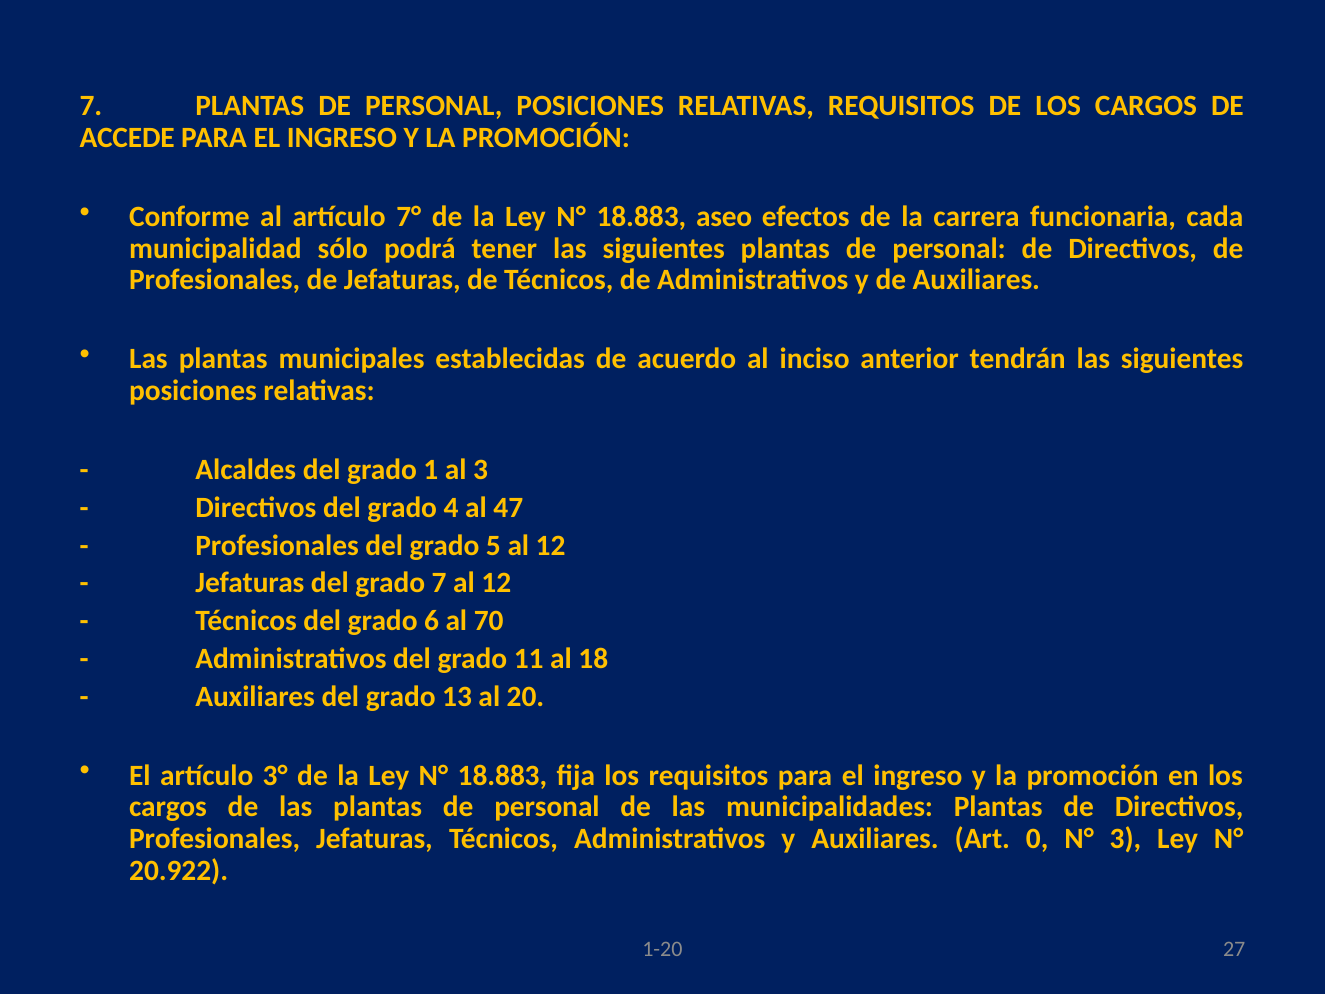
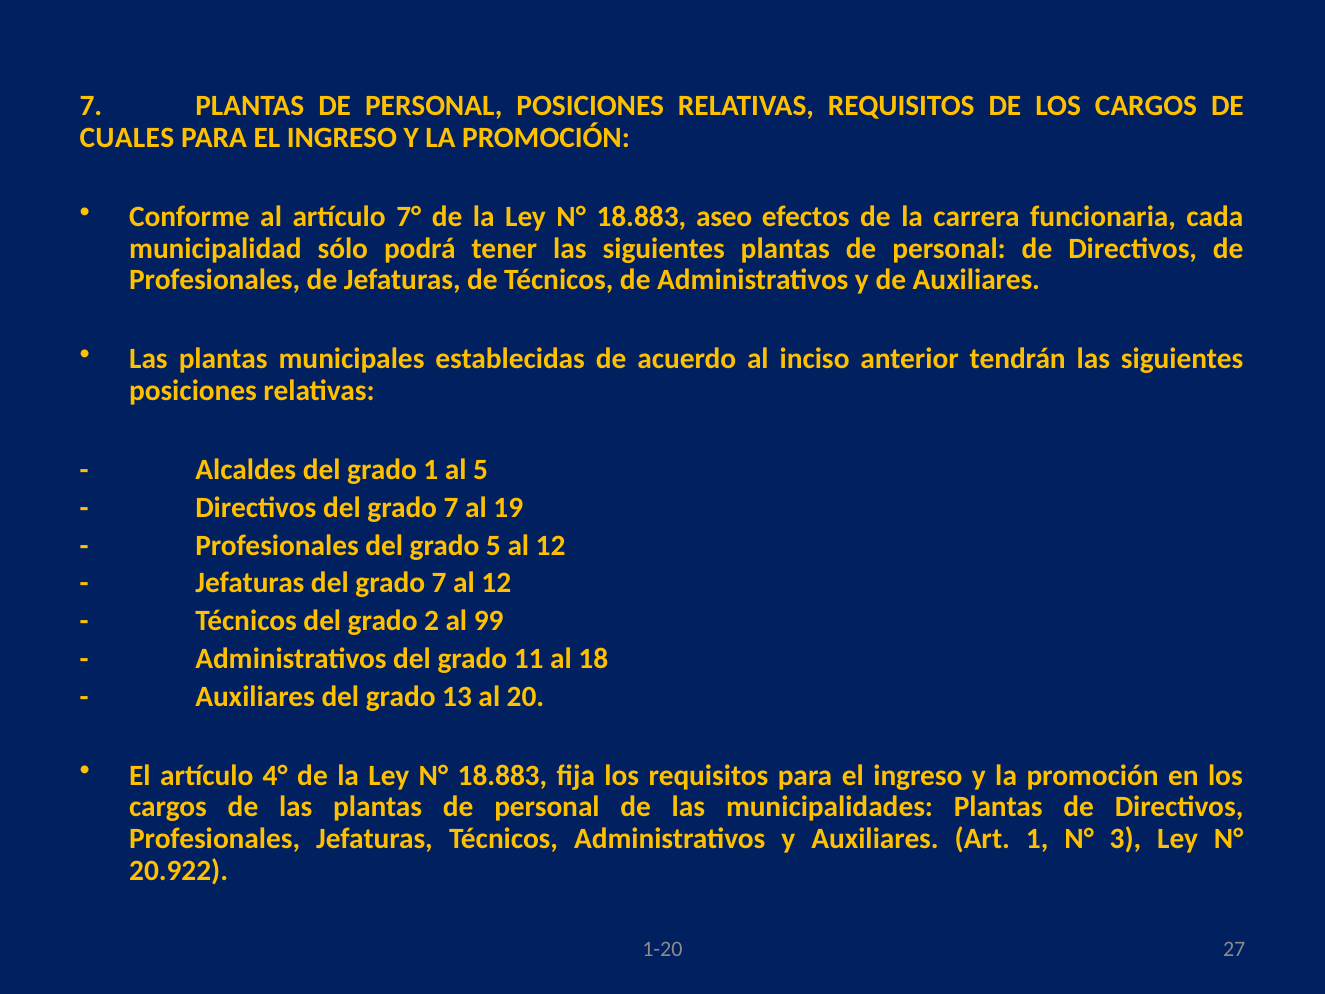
ACCEDE: ACCEDE -> CUALES (127, 138)
al 3: 3 -> 5 (481, 470)
Directivos del grado 4: 4 -> 7 (451, 508)
47: 47 -> 19 (508, 508)
6: 6 -> 2 (432, 621)
70: 70 -> 99 (489, 621)
3°: 3° -> 4° (275, 775)
Art 0: 0 -> 1 (1037, 839)
